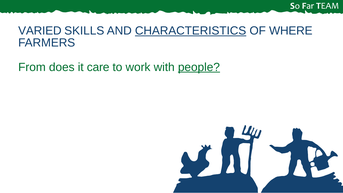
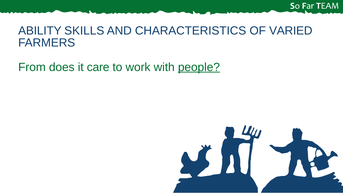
VARIED: VARIED -> ABILITY (40, 31)
CHARACTERISTICS underline: present -> none (191, 31)
WHERE: WHERE -> VARIED (291, 31)
